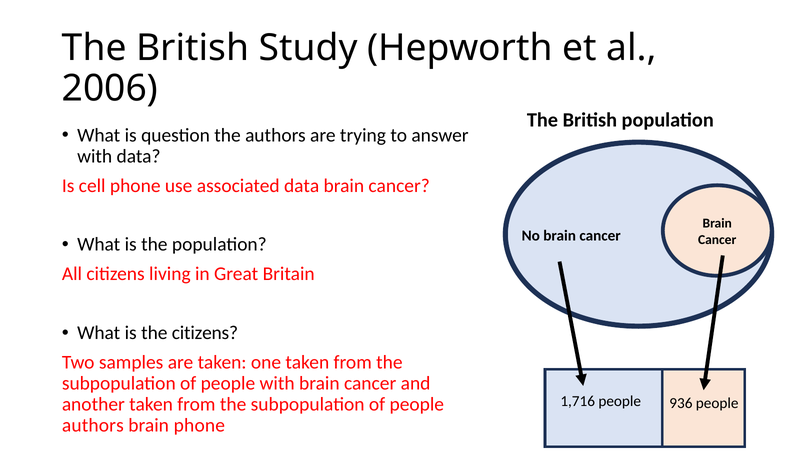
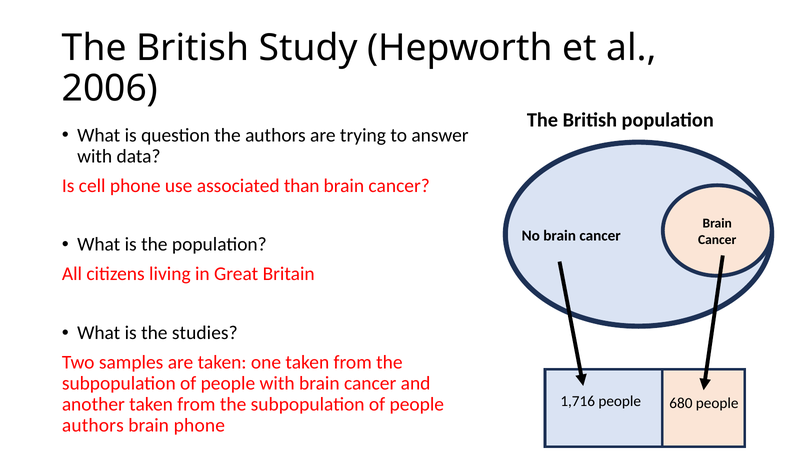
associated data: data -> than (302, 185)
the citizens: citizens -> studies (205, 333)
936: 936 -> 680 (681, 403)
